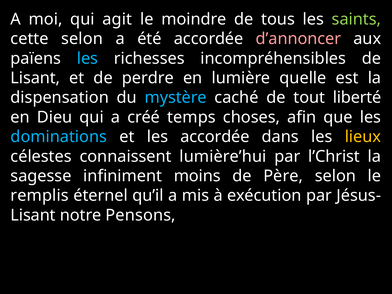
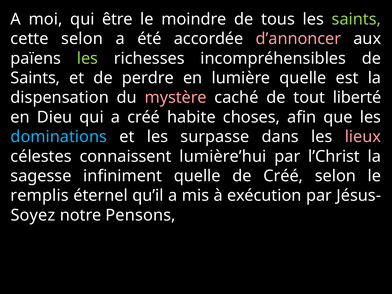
agit: agit -> être (117, 19)
les colour: light blue -> light green (87, 58)
Lisant: Lisant -> Saints (35, 78)
mystère colour: light blue -> pink (176, 98)
temps: temps -> habite (191, 117)
les accordée: accordée -> surpasse (215, 137)
lieux colour: yellow -> pink (363, 137)
infiniment moins: moins -> quelle (197, 176)
de Père: Père -> Créé (283, 176)
Lisant: Lisant -> Soyez (33, 215)
